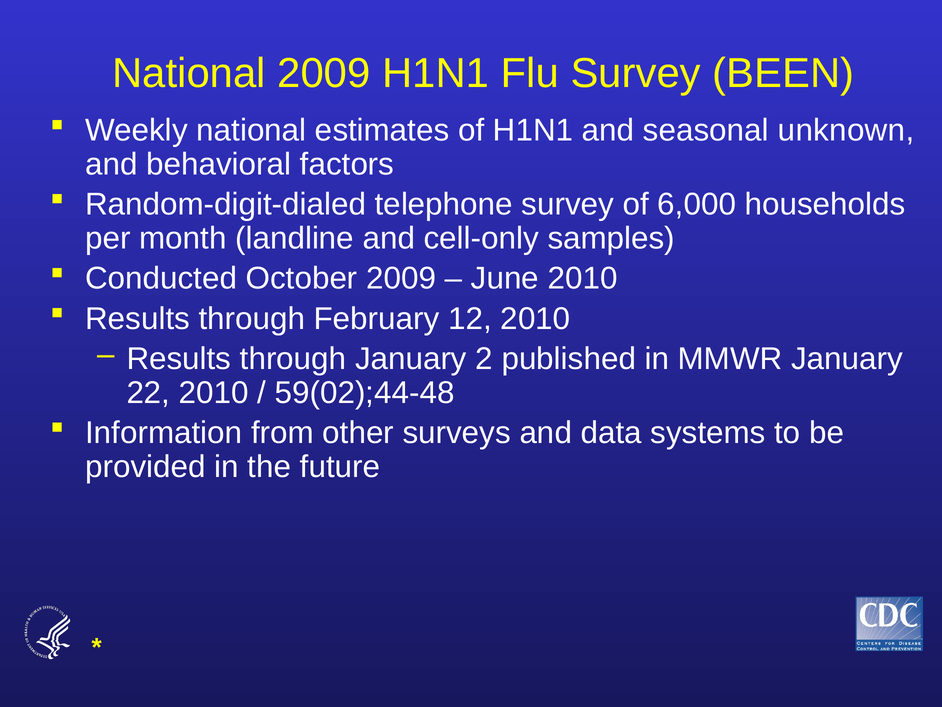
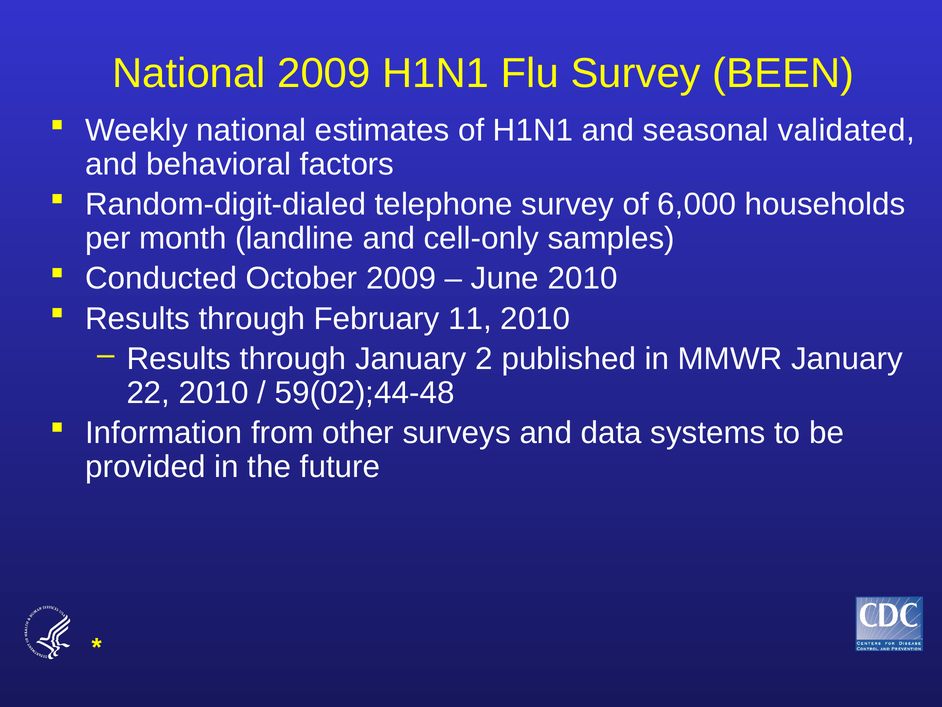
unknown: unknown -> validated (846, 130)
12: 12 -> 11 (470, 319)
